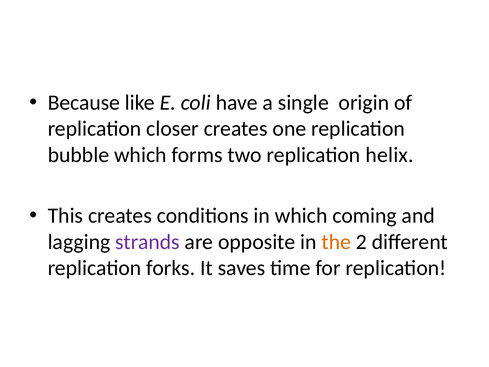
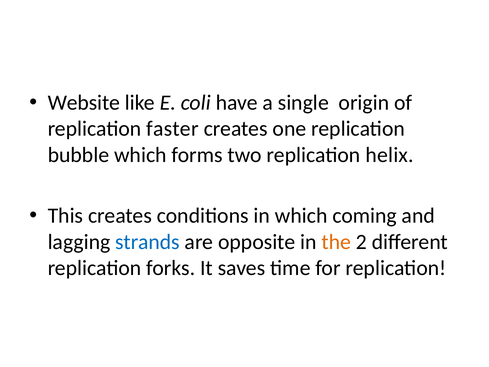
Because: Because -> Website (84, 103)
closer: closer -> faster (172, 129)
strands colour: purple -> blue (148, 242)
